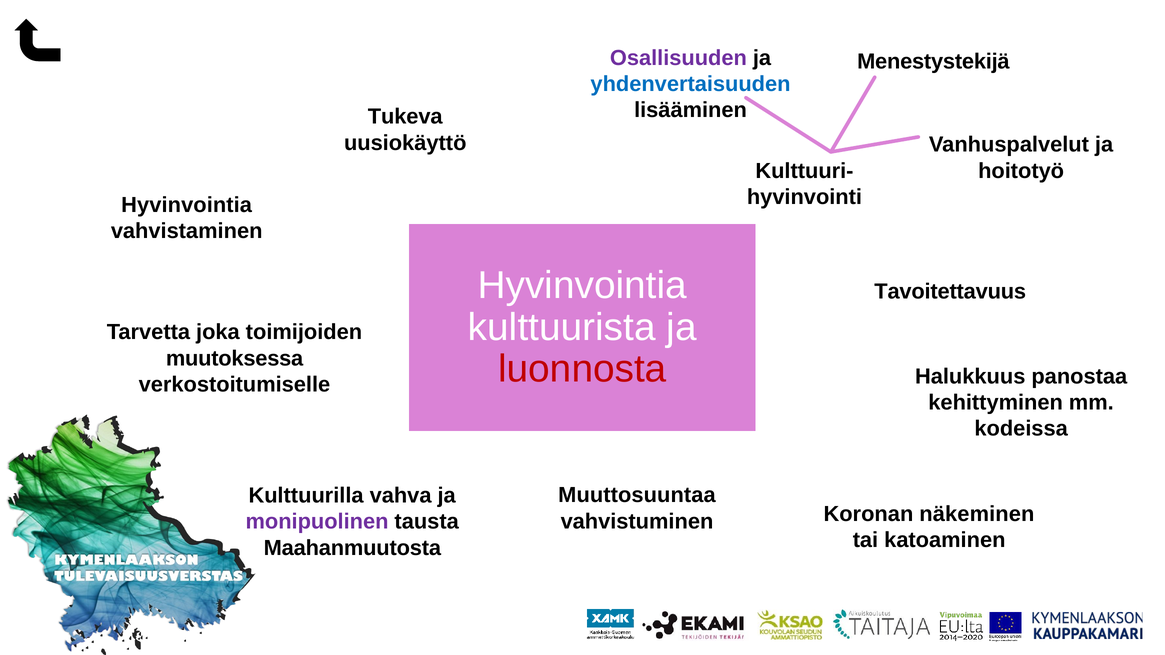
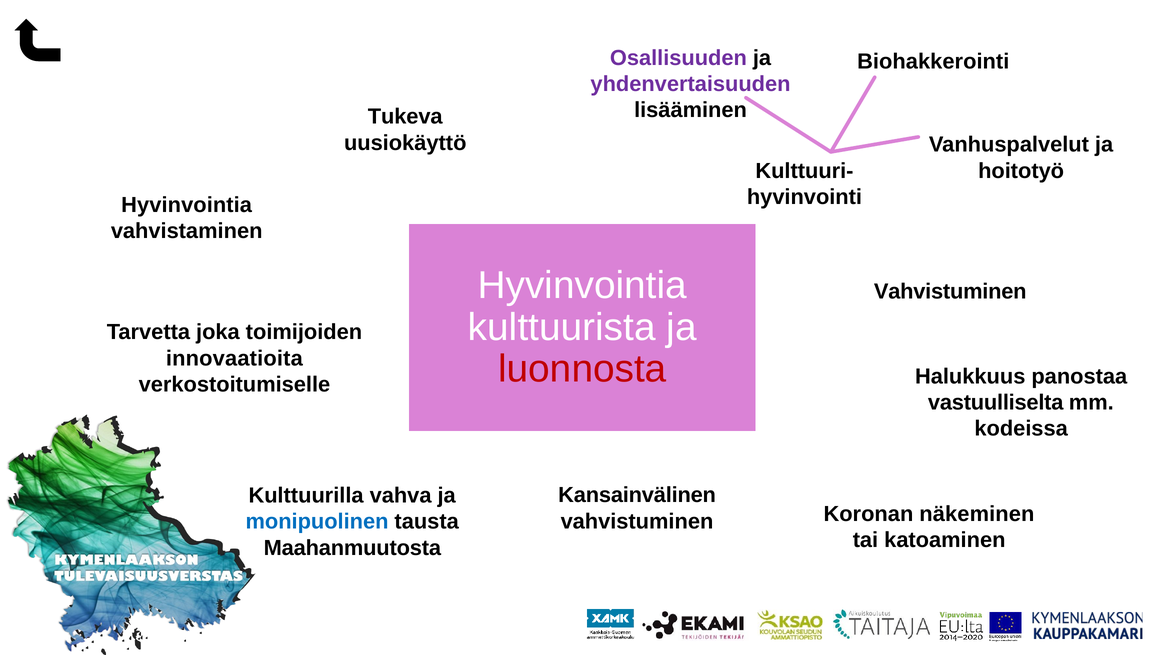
Menestystekijä: Menestystekijä -> Biohakkerointi (933, 62)
yhdenvertaisuuden colour: blue -> purple (691, 84)
Tavoitettavuus: Tavoitettavuus -> Vahvistuminen (950, 292)
muutoksessa: muutoksessa -> innovaatioita (234, 359)
kehittyminen: kehittyminen -> vastuulliselta (996, 403)
Muuttosuuntaa: Muuttosuuntaa -> Kansainvälinen (637, 496)
monipuolinen colour: purple -> blue (317, 522)
